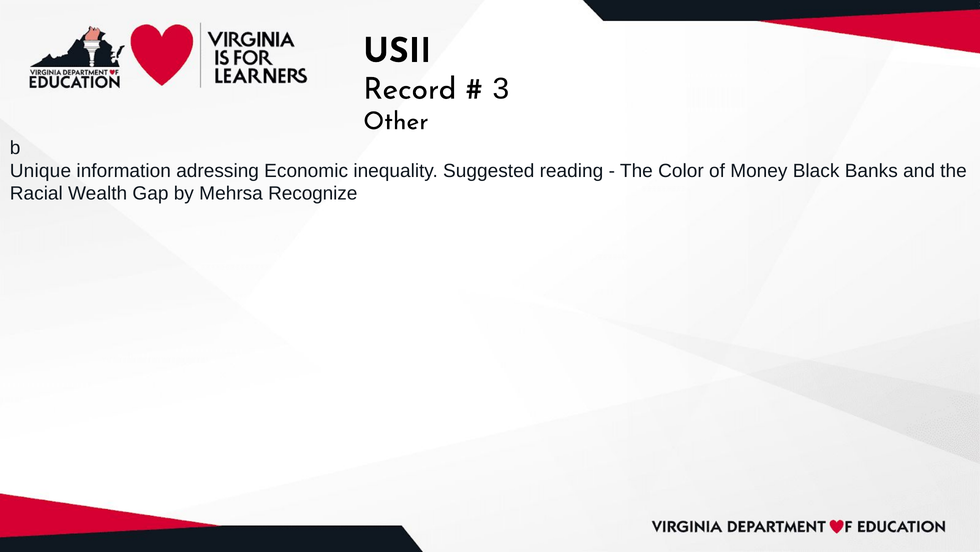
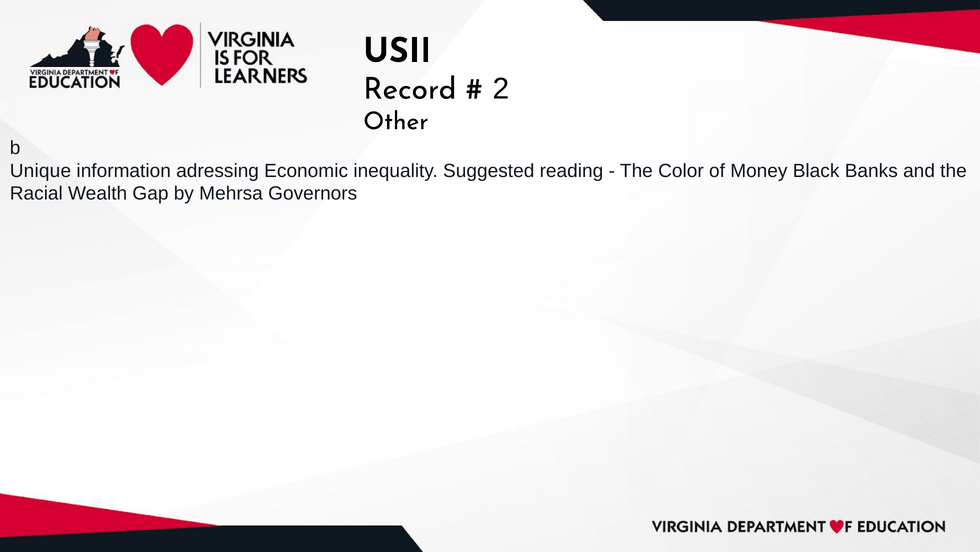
3: 3 -> 2 (501, 89)
Recognize: Recognize -> Governors (313, 193)
